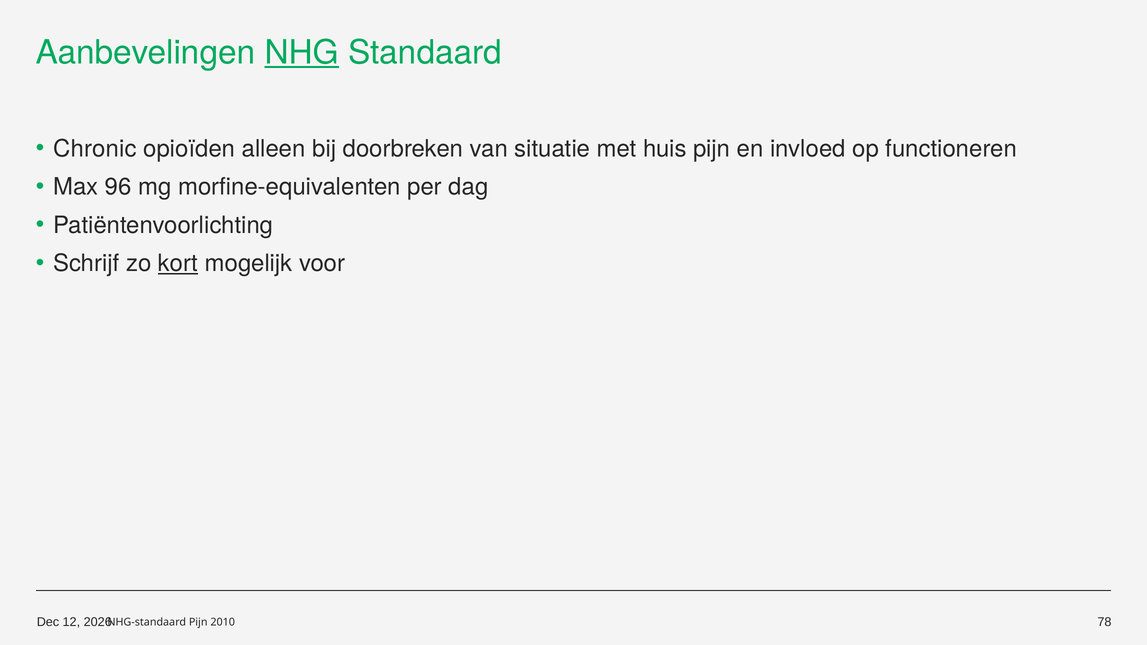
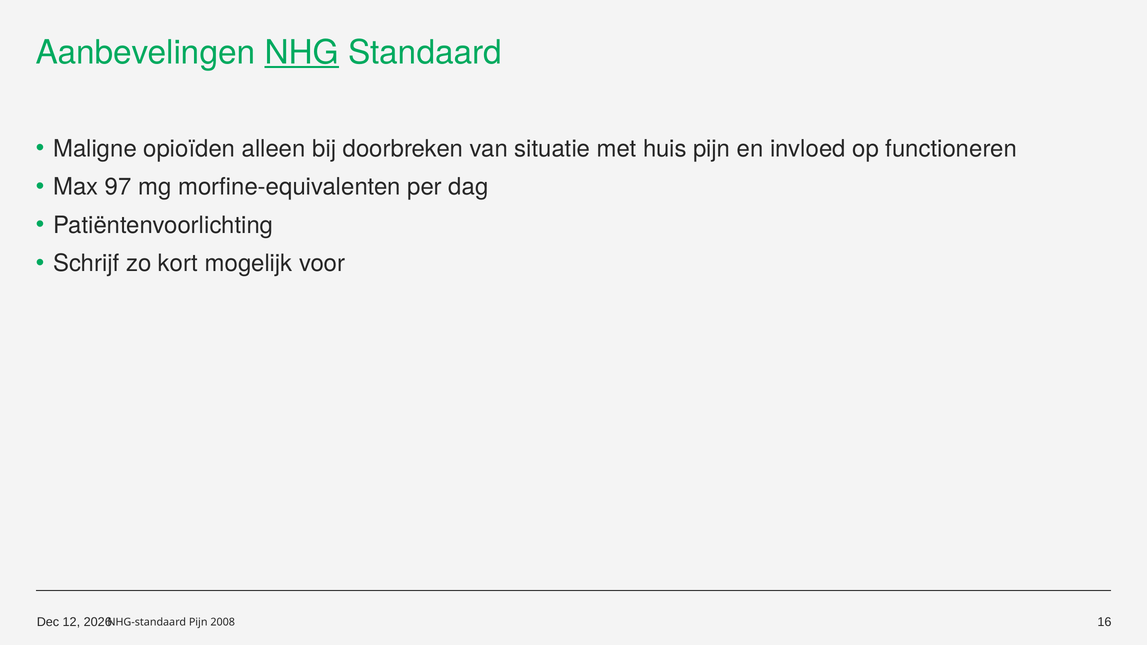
Chronic: Chronic -> Maligne (95, 149)
96: 96 -> 97 (118, 187)
kort underline: present -> none (178, 264)
78: 78 -> 16 (1104, 622)
2010: 2010 -> 2008 (223, 623)
